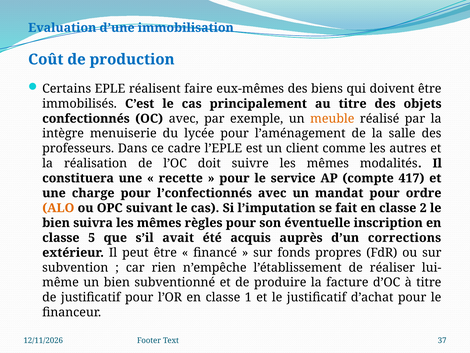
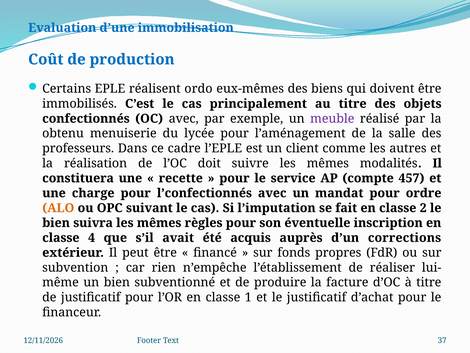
faire: faire -> ordo (198, 89)
meuble colour: orange -> purple (332, 118)
intègre: intègre -> obtenu (63, 133)
417: 417 -> 457 (411, 178)
5: 5 -> 4 (92, 237)
